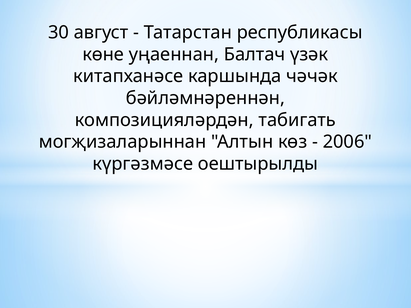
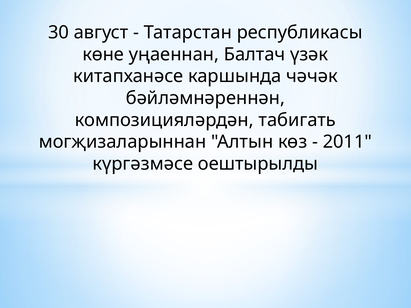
2006: 2006 -> 2011 (347, 142)
